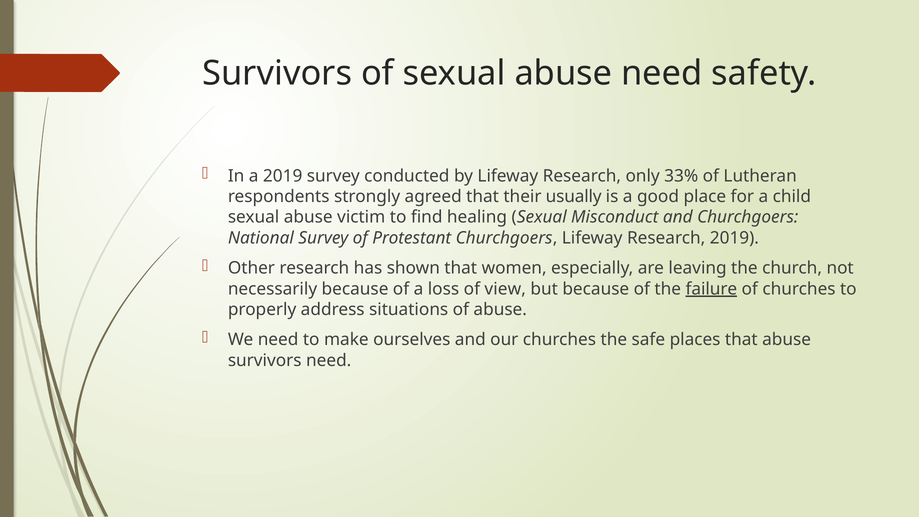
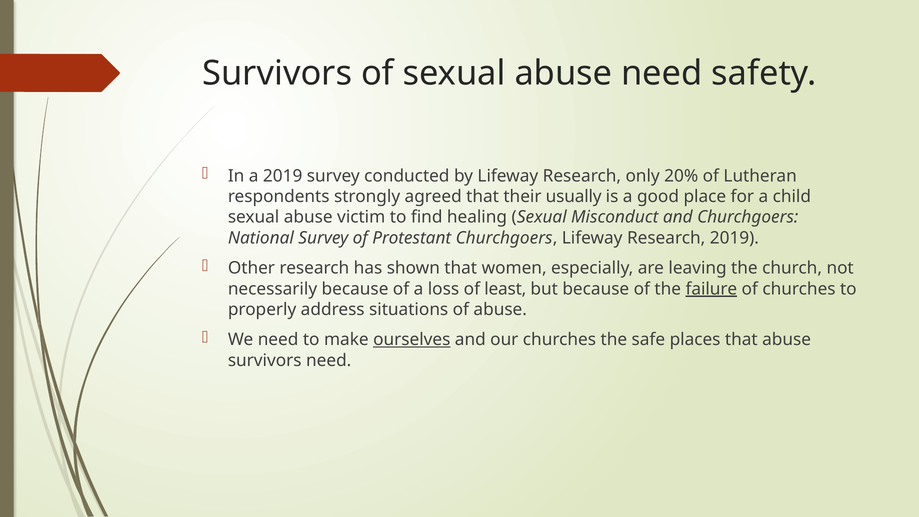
33%: 33% -> 20% (681, 176)
view: view -> least (505, 289)
ourselves underline: none -> present (412, 340)
